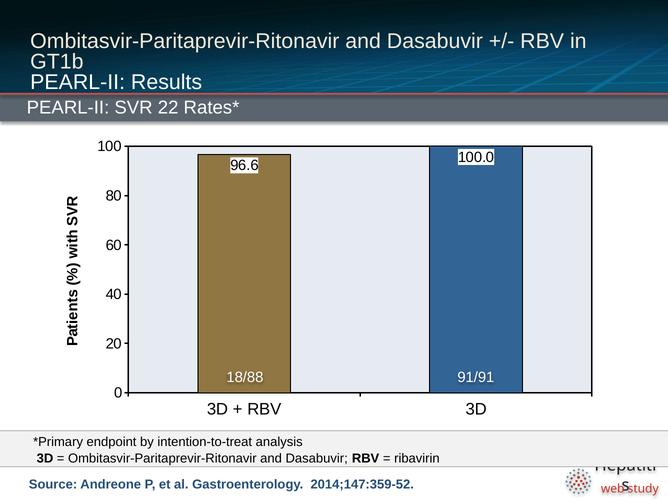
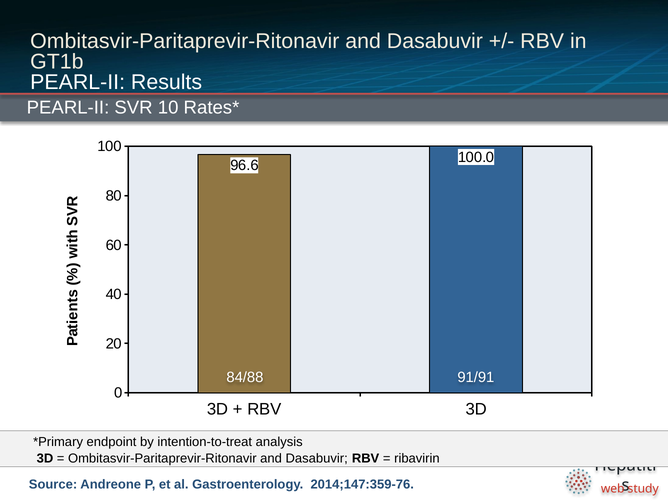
22: 22 -> 10 (168, 108)
18/88: 18/88 -> 84/88 (245, 377)
2014;147:359-52: 2014;147:359-52 -> 2014;147:359-76 (362, 485)
